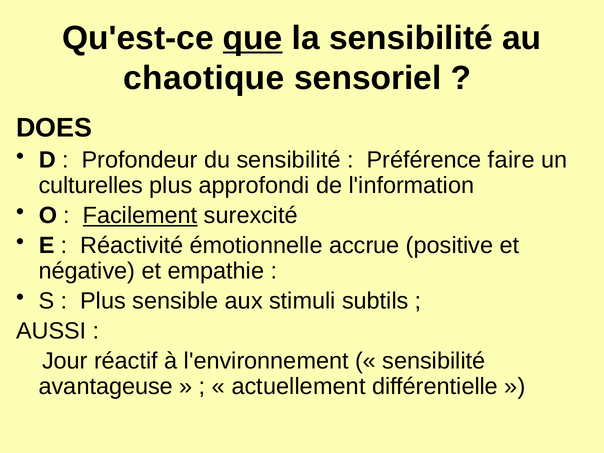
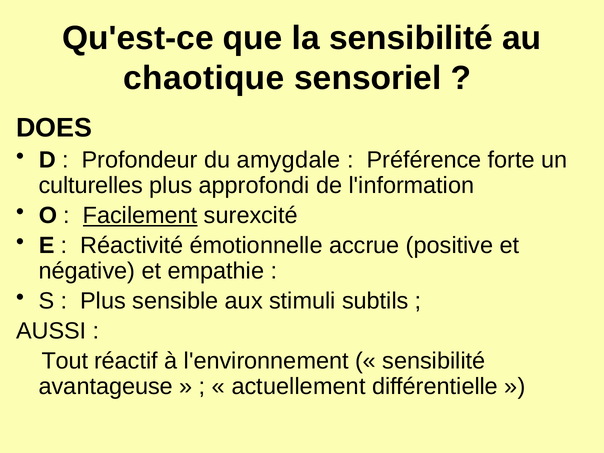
que underline: present -> none (253, 38)
du sensibilité: sensibilité -> amygdale (289, 160)
faire: faire -> forte (511, 160)
Jour: Jour -> Tout (65, 361)
